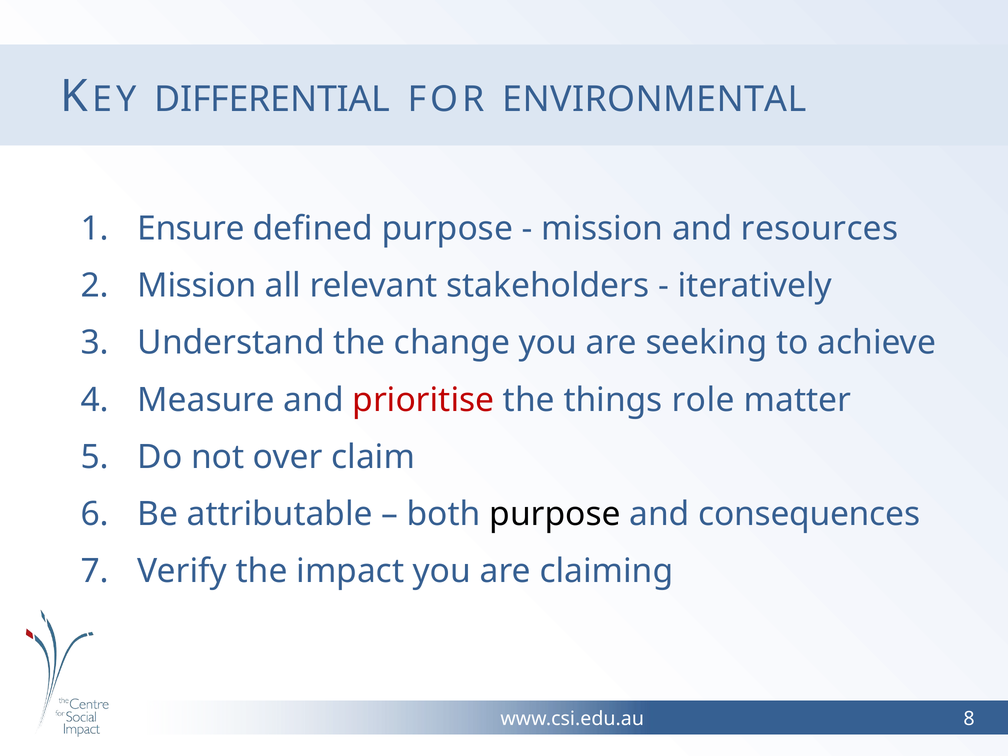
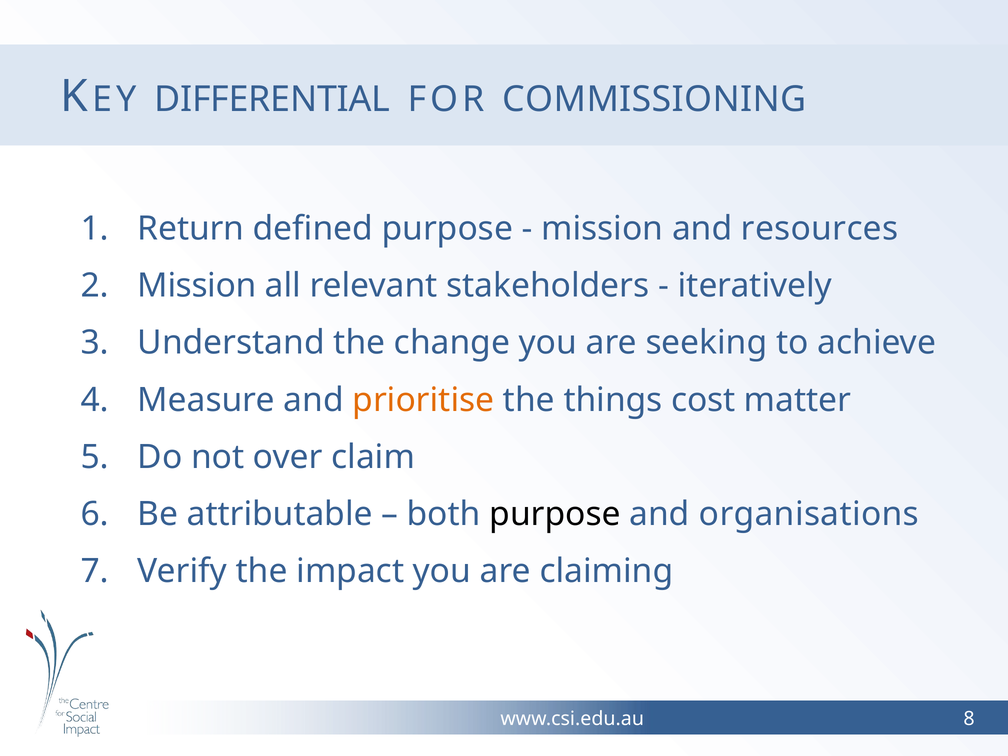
ENVIRONMENTAL: ENVIRONMENTAL -> COMMISSIONING (654, 99)
Ensure: Ensure -> Return (191, 229)
prioritise colour: red -> orange (423, 400)
role: role -> cost (703, 400)
consequences: consequences -> organisations (809, 514)
